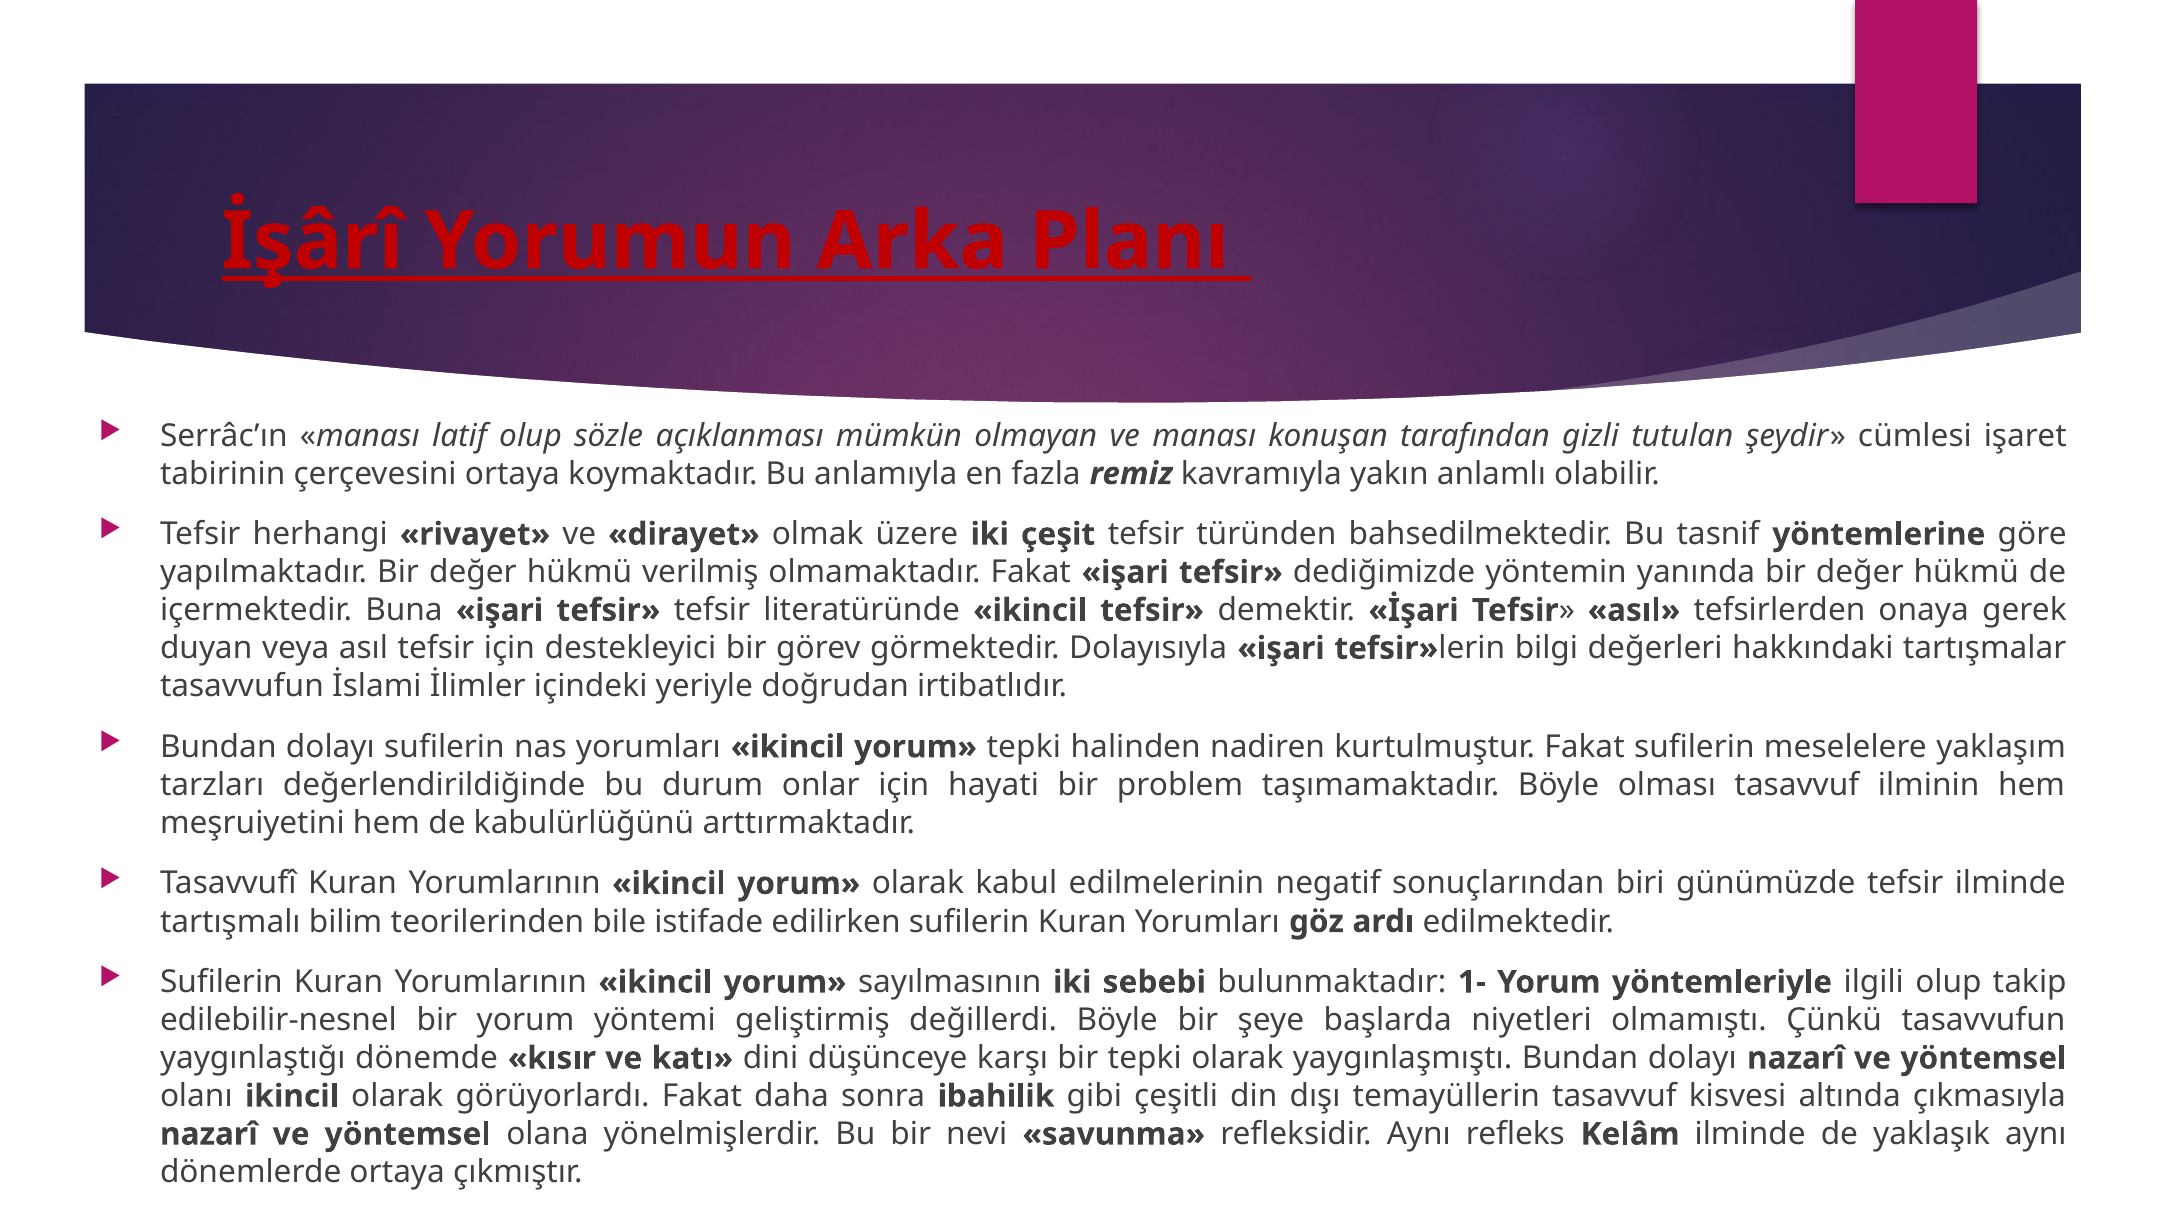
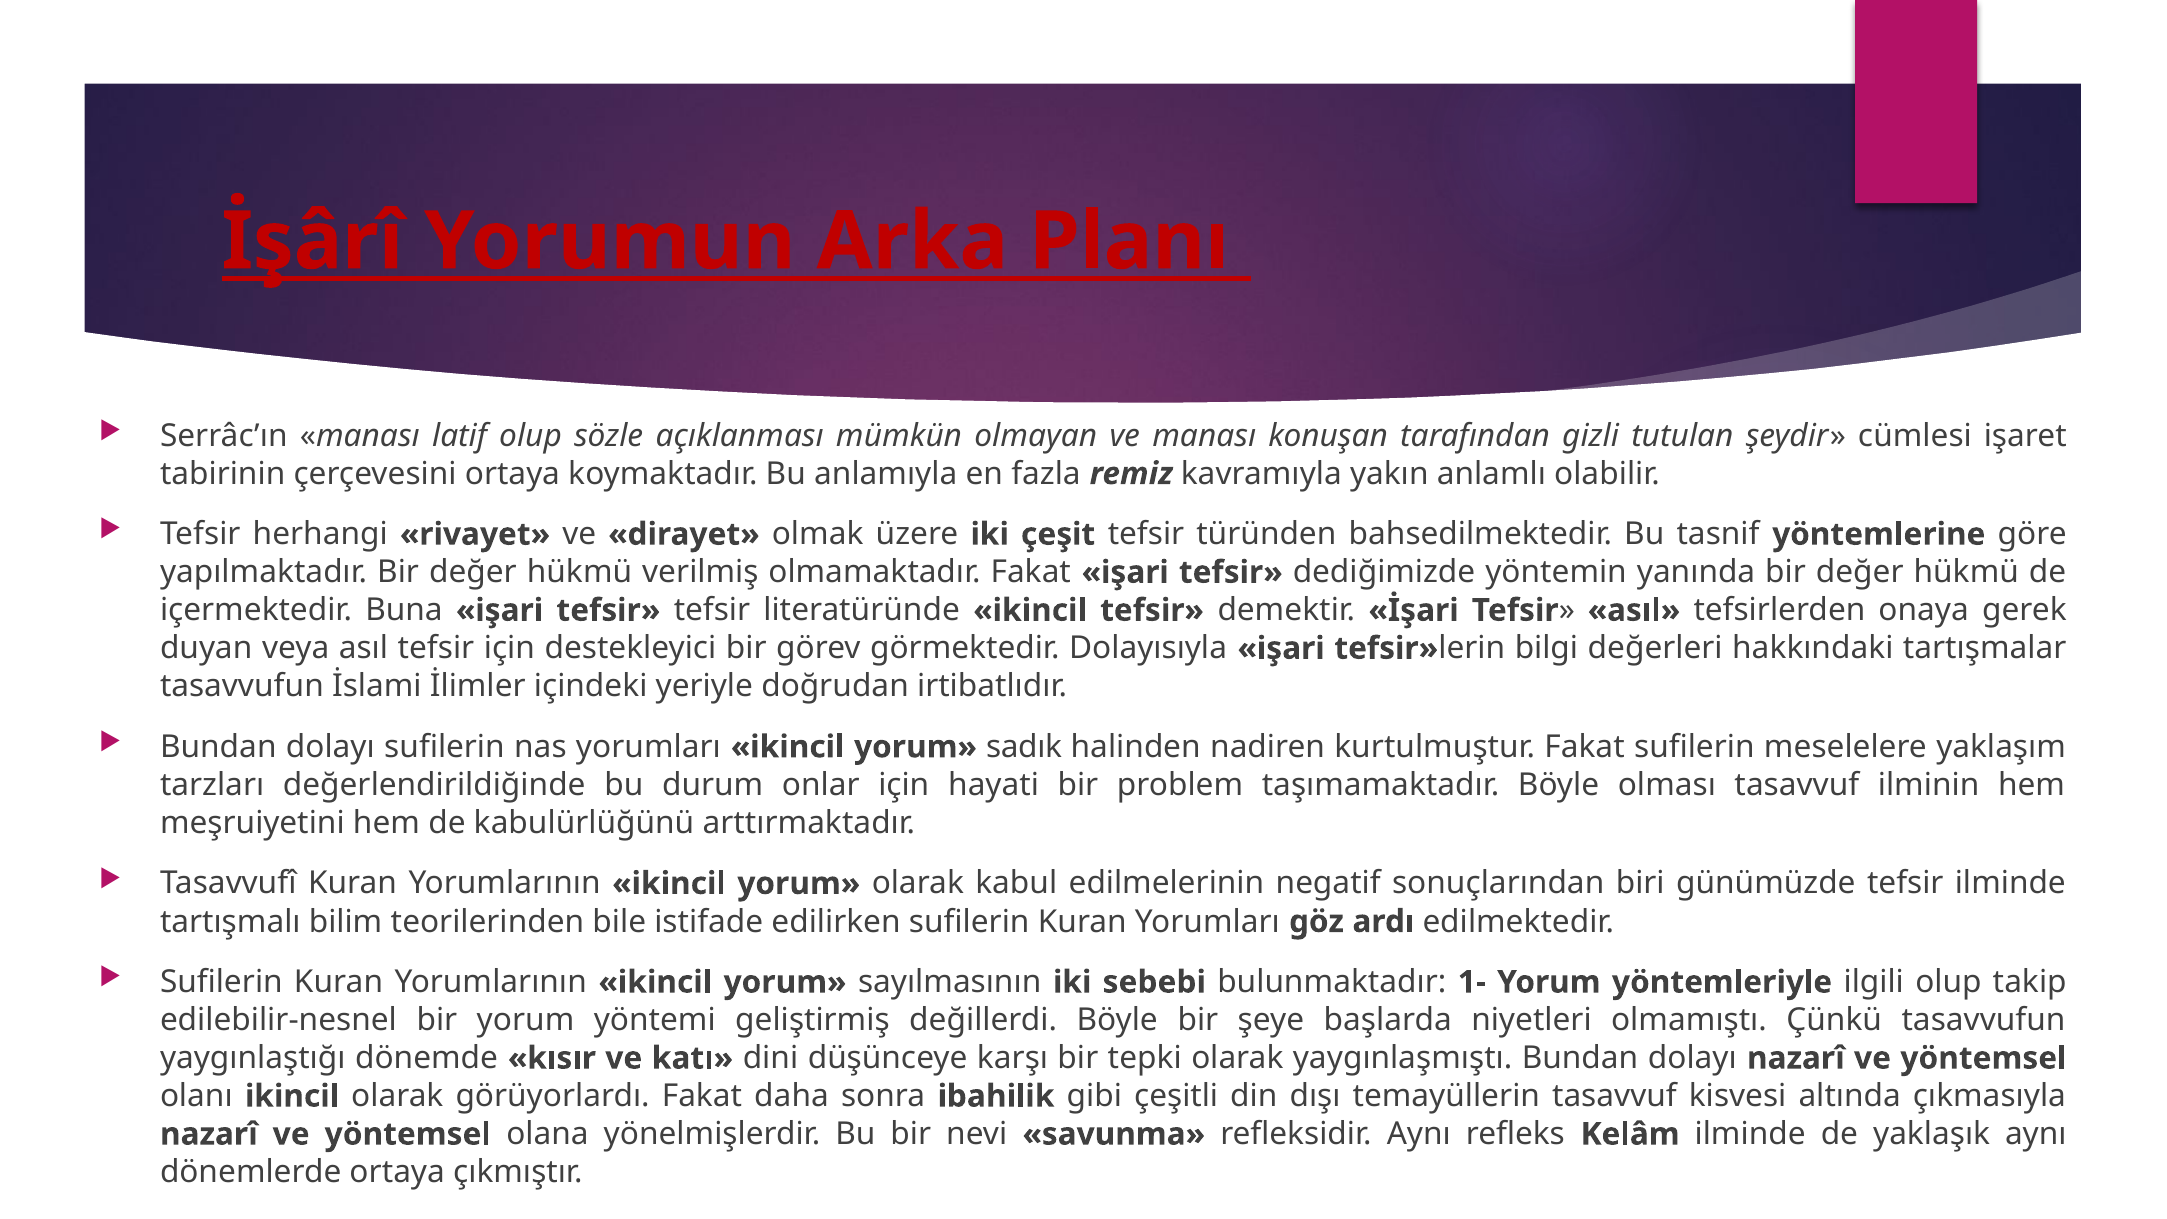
yorum tepki: tepki -> sadık (1024, 747)
